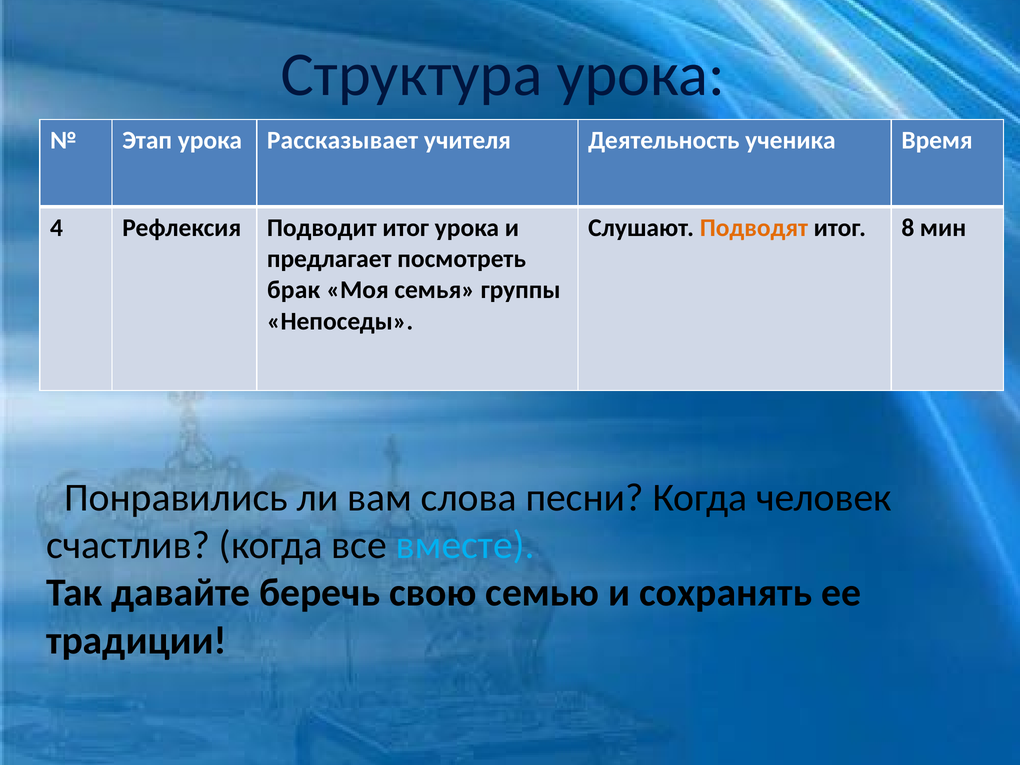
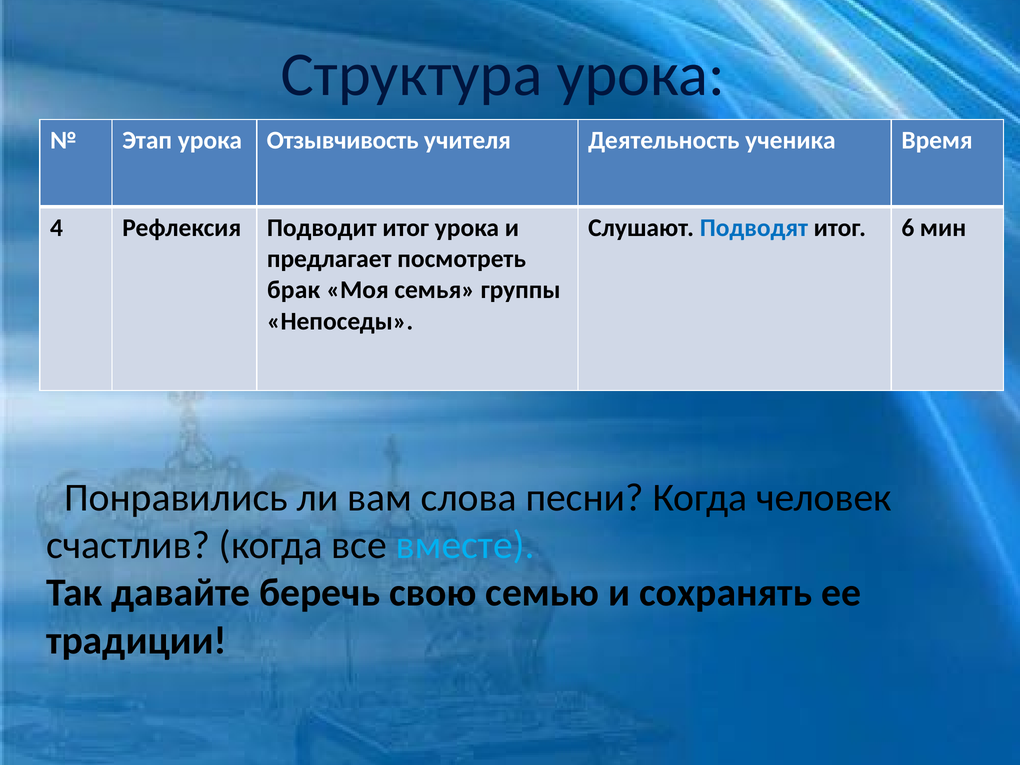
Рассказывает: Рассказывает -> Отзывчивость (343, 141)
Подводят colour: orange -> blue (754, 228)
8: 8 -> 6 (908, 228)
